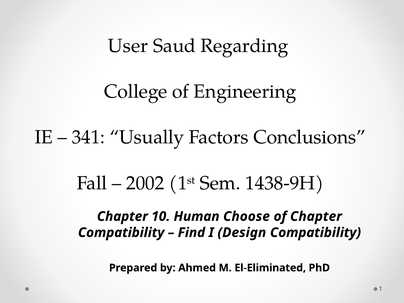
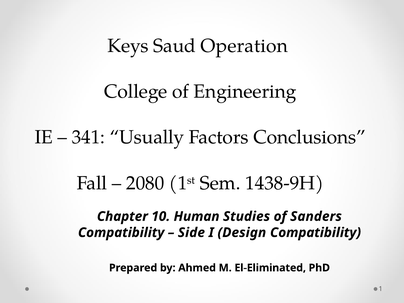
User: User -> Keys (128, 46)
Regarding: Regarding -> Operation (244, 46)
2002: 2002 -> 2080 (145, 183)
Choose: Choose -> Studies (247, 216)
of Chapter: Chapter -> Sanders (316, 216)
Find: Find -> Side (191, 233)
